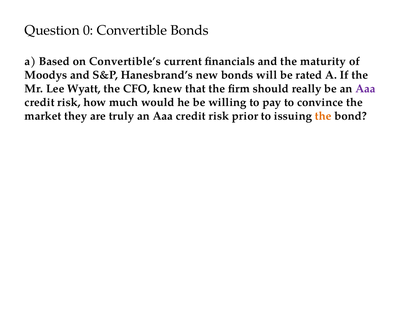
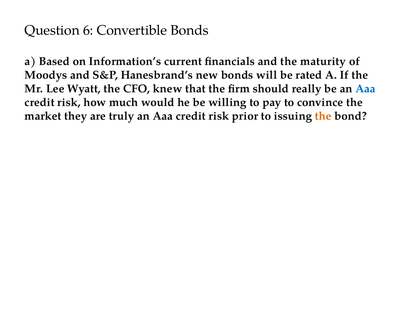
0: 0 -> 6 (88, 30)
Convertible’s: Convertible’s -> Information’s (125, 61)
Aaa colour: purple -> blue (366, 88)
